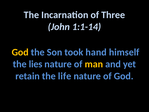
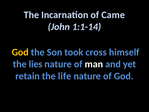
Three: Three -> Came (113, 15)
hand: hand -> cross (96, 52)
man colour: yellow -> white (94, 64)
